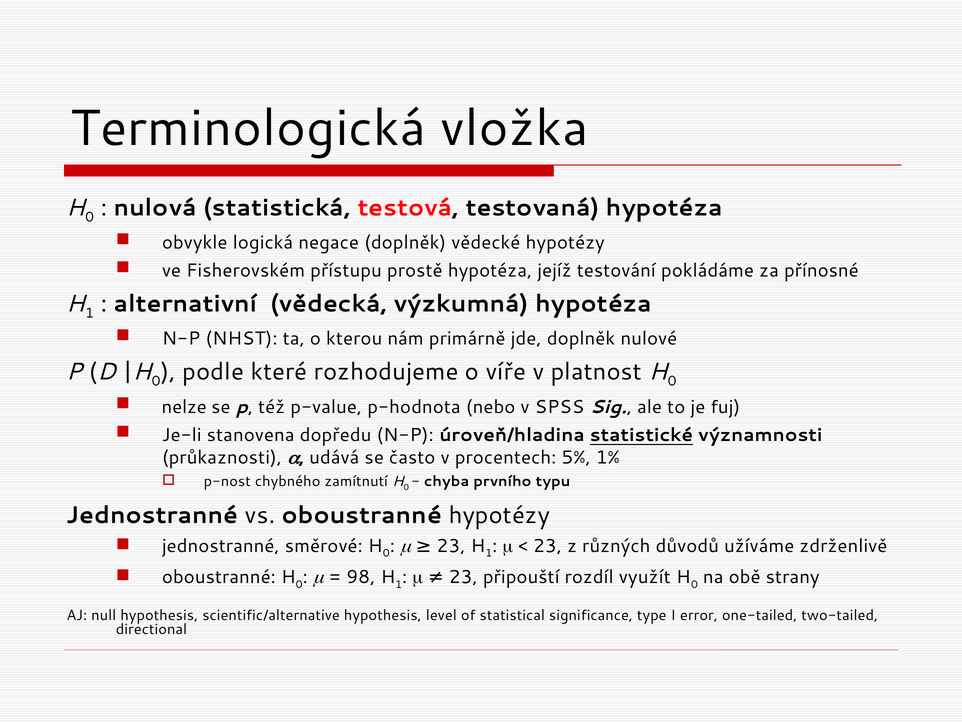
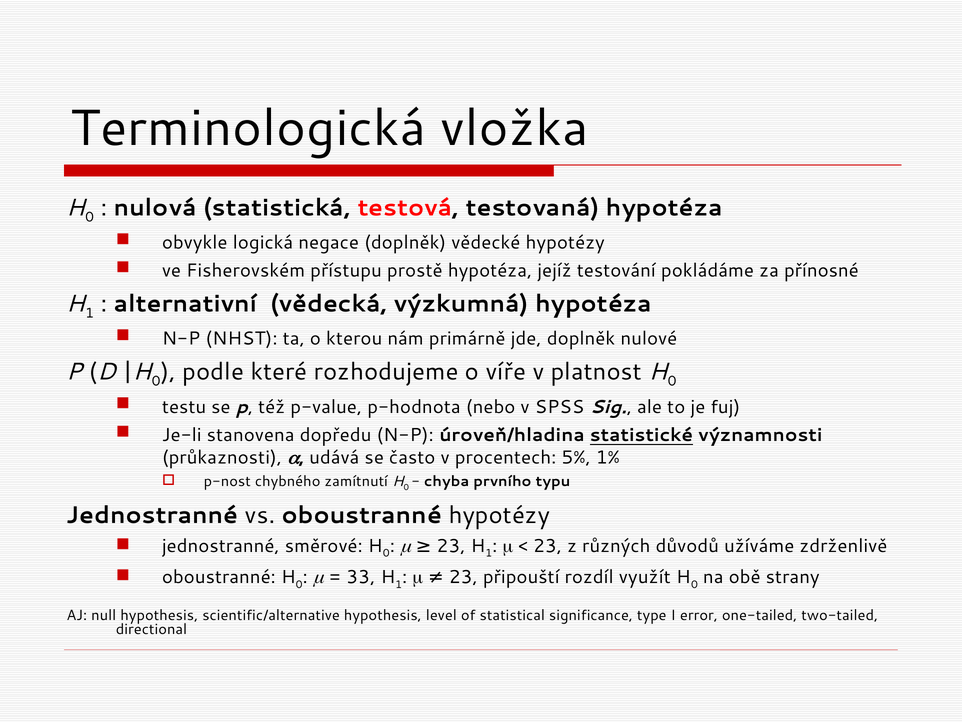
nelze: nelze -> testu (184, 407)
98: 98 -> 33 (361, 577)
